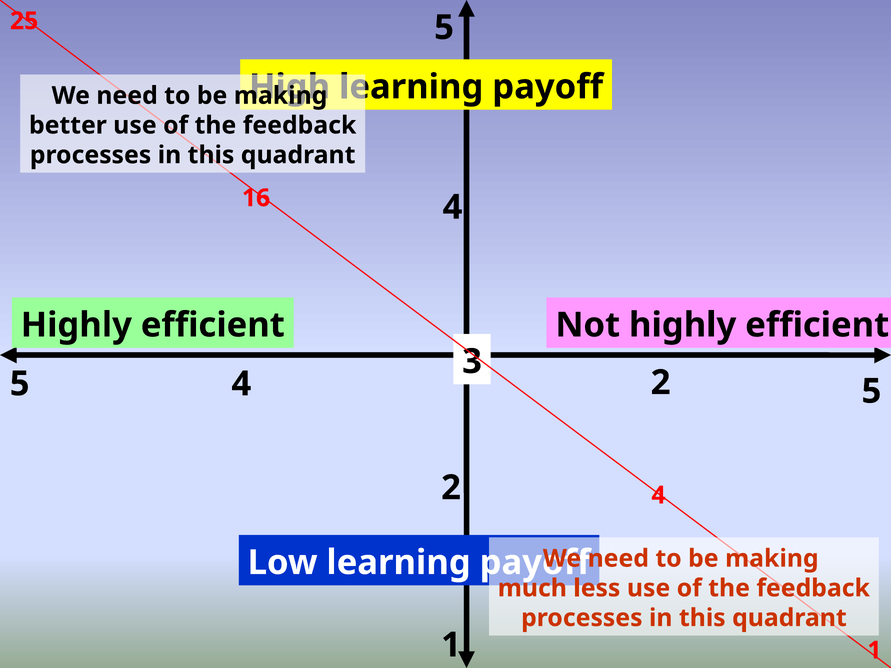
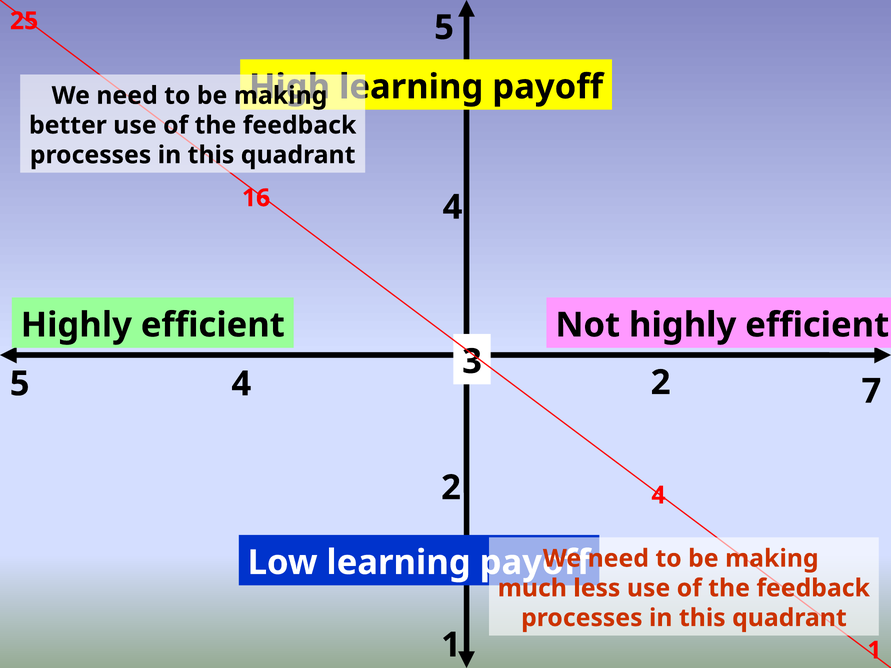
5: 5 -> 7 (871, 391)
